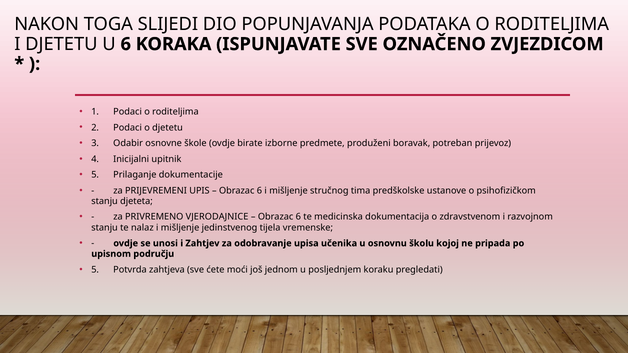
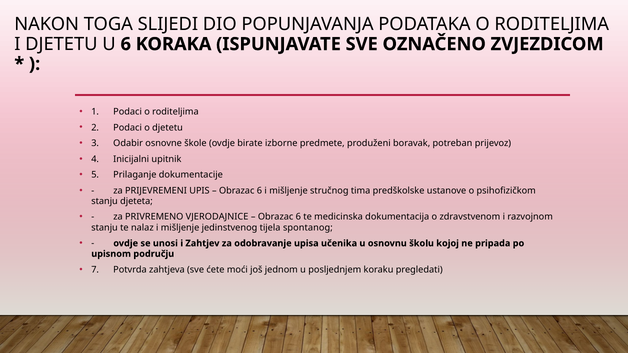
vremenske: vremenske -> spontanog (308, 228)
5: 5 -> 7 (95, 270)
